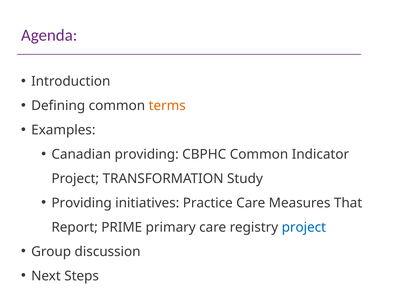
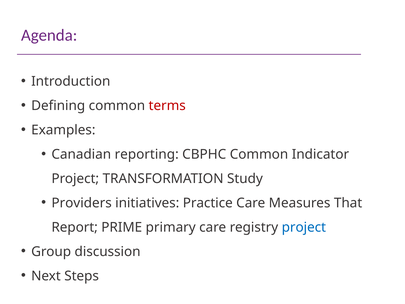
terms colour: orange -> red (167, 106)
Canadian providing: providing -> reporting (147, 154)
Providing: Providing -> Providers (82, 203)
